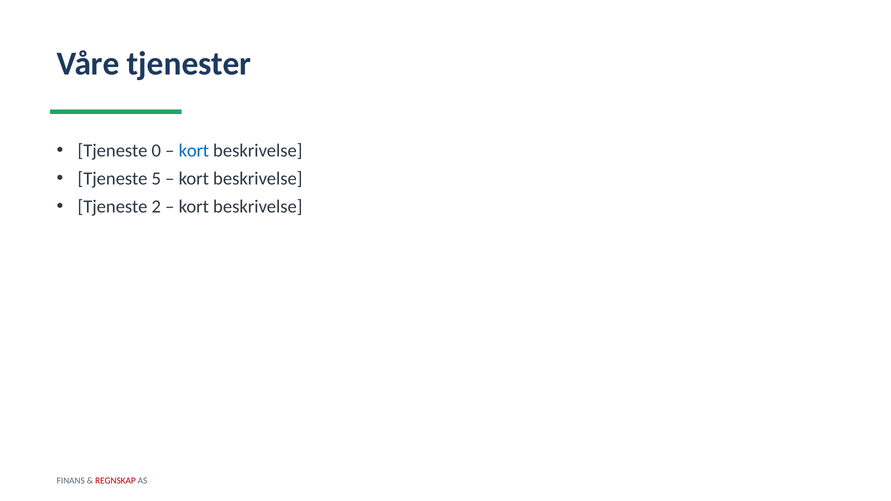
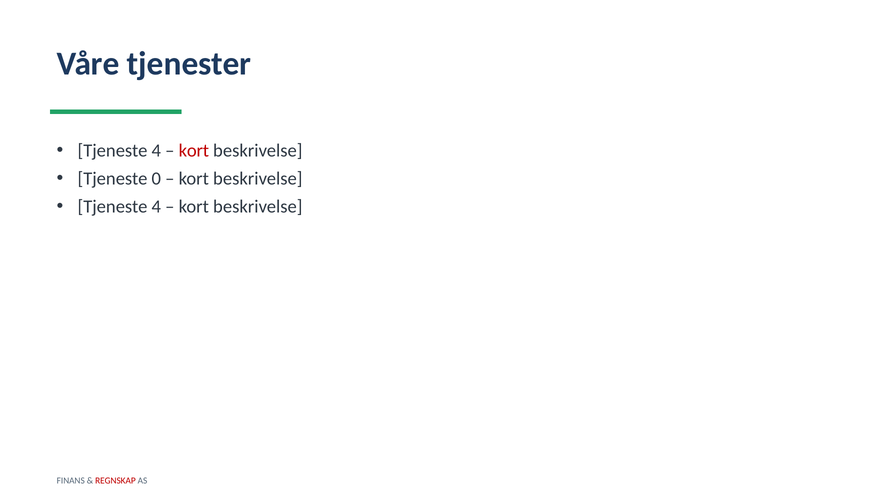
0: 0 -> 4 (156, 151)
kort colour: blue -> red (194, 151)
5: 5 -> 0 (156, 179)
2: 2 -> 4 (156, 207)
